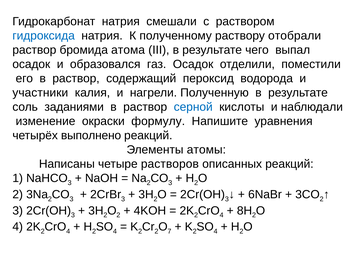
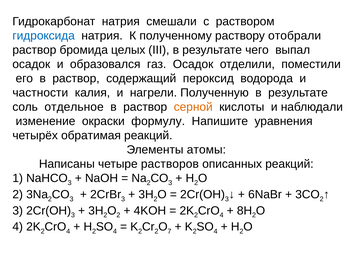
атома: атома -> целых (128, 50)
участники: участники -> частности (40, 93)
заданиями: заданиями -> отдельное (74, 107)
серной colour: blue -> orange (193, 107)
выполнено: выполнено -> обратимая (91, 135)
